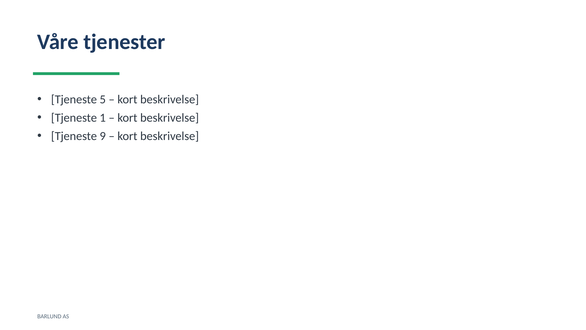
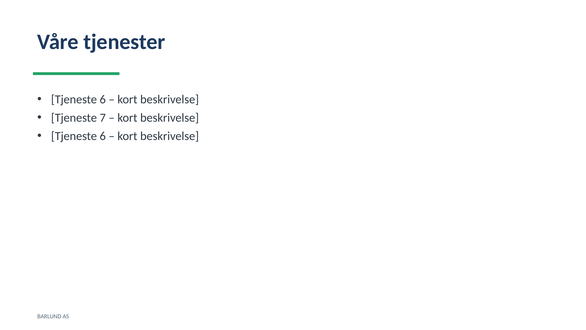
5: 5 -> 6 (103, 99)
1: 1 -> 7 (103, 118)
9: 9 -> 6 (103, 136)
